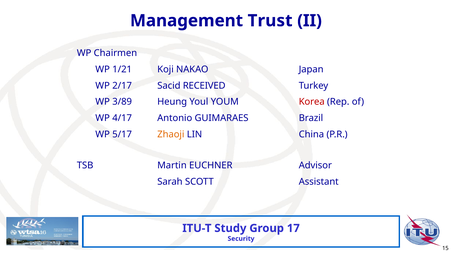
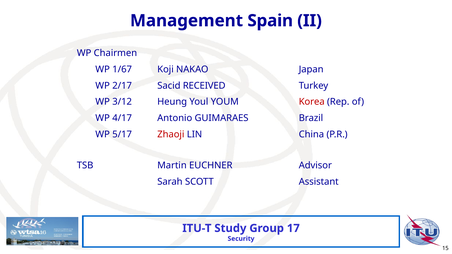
Trust: Trust -> Spain (270, 21)
1/21: 1/21 -> 1/67 (122, 69)
3/89: 3/89 -> 3/12 (122, 102)
Zhaoji colour: orange -> red (171, 135)
